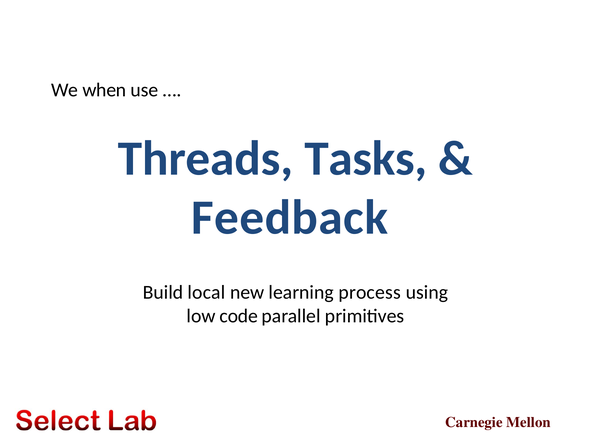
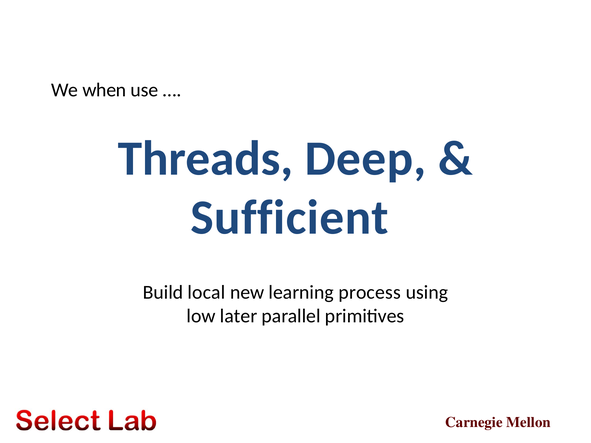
Tasks: Tasks -> Deep (365, 159)
Feedback: Feedback -> Sufficient (290, 218)
code: code -> later (239, 316)
